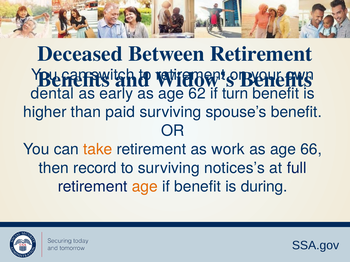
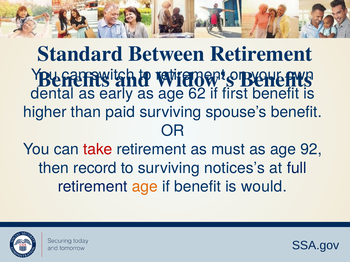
Deceased: Deceased -> Standard (80, 54)
turn: turn -> first (235, 94)
take colour: orange -> red (98, 150)
work: work -> must (228, 150)
66: 66 -> 92 (311, 150)
during: during -> would (264, 187)
